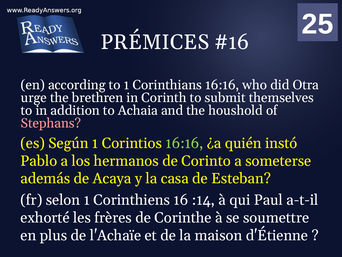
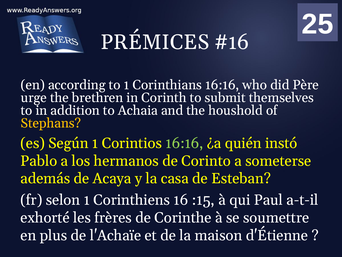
Otra: Otra -> Père (306, 85)
Stephans colour: pink -> yellow (51, 123)
:14: :14 -> :15 (203, 200)
